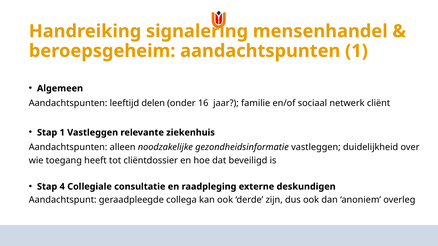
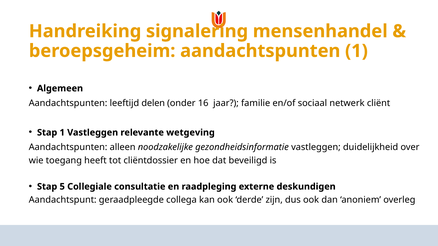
ziekenhuis: ziekenhuis -> wetgeving (191, 133)
4: 4 -> 5 (62, 187)
